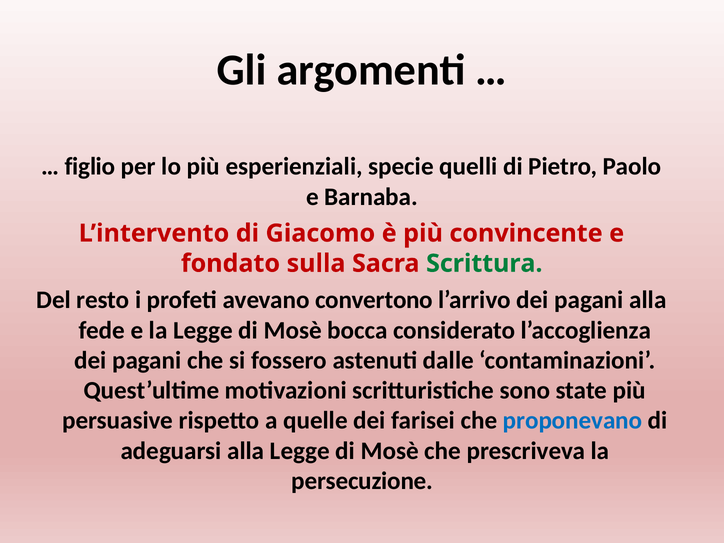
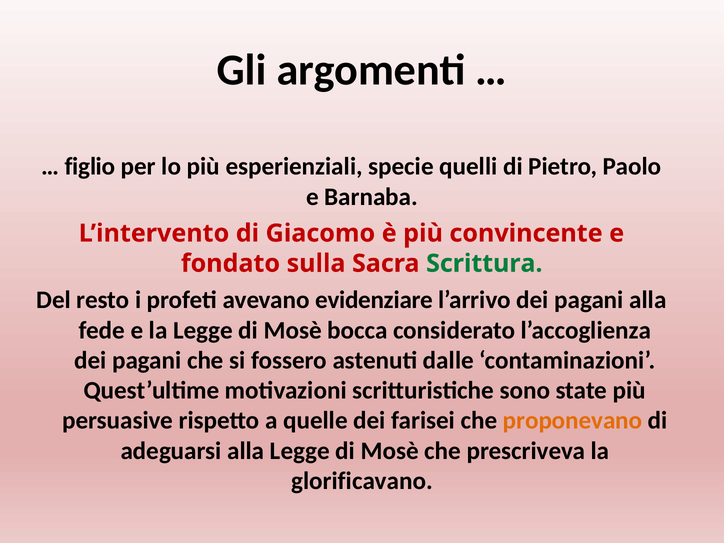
convertono: convertono -> evidenziare (374, 300)
proponevano colour: blue -> orange (573, 421)
persecuzione: persecuzione -> glorificavano (362, 481)
